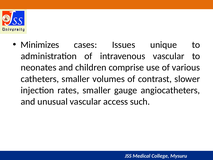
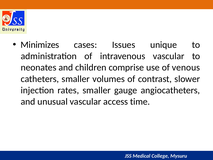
various: various -> venous (186, 67)
such: such -> time (140, 101)
